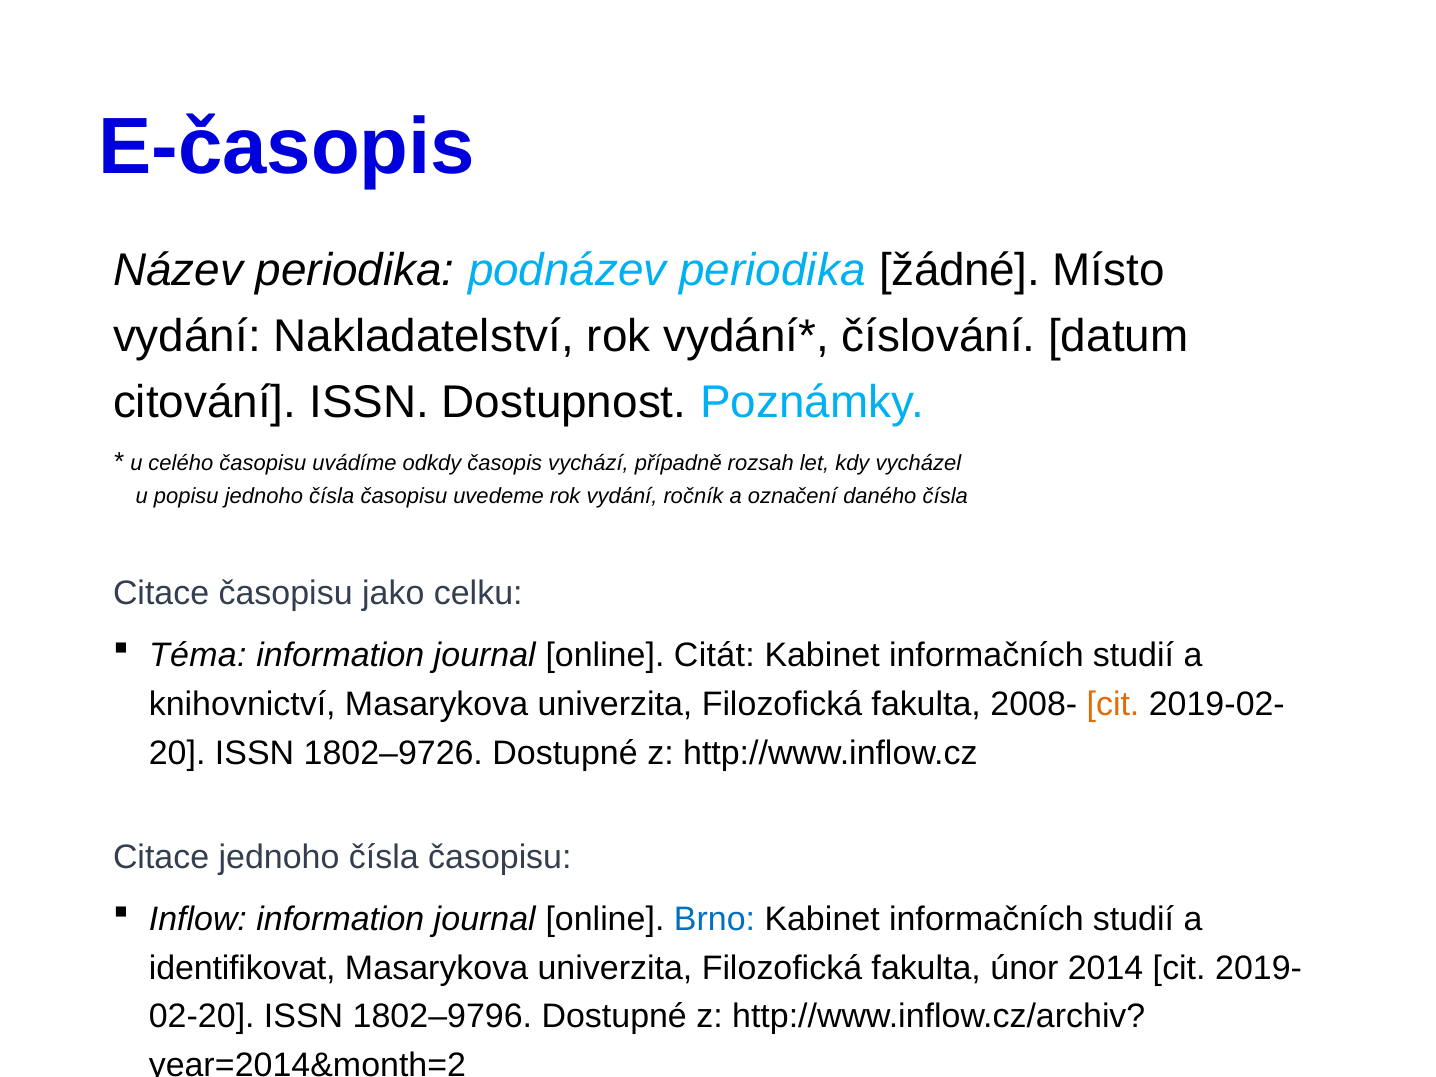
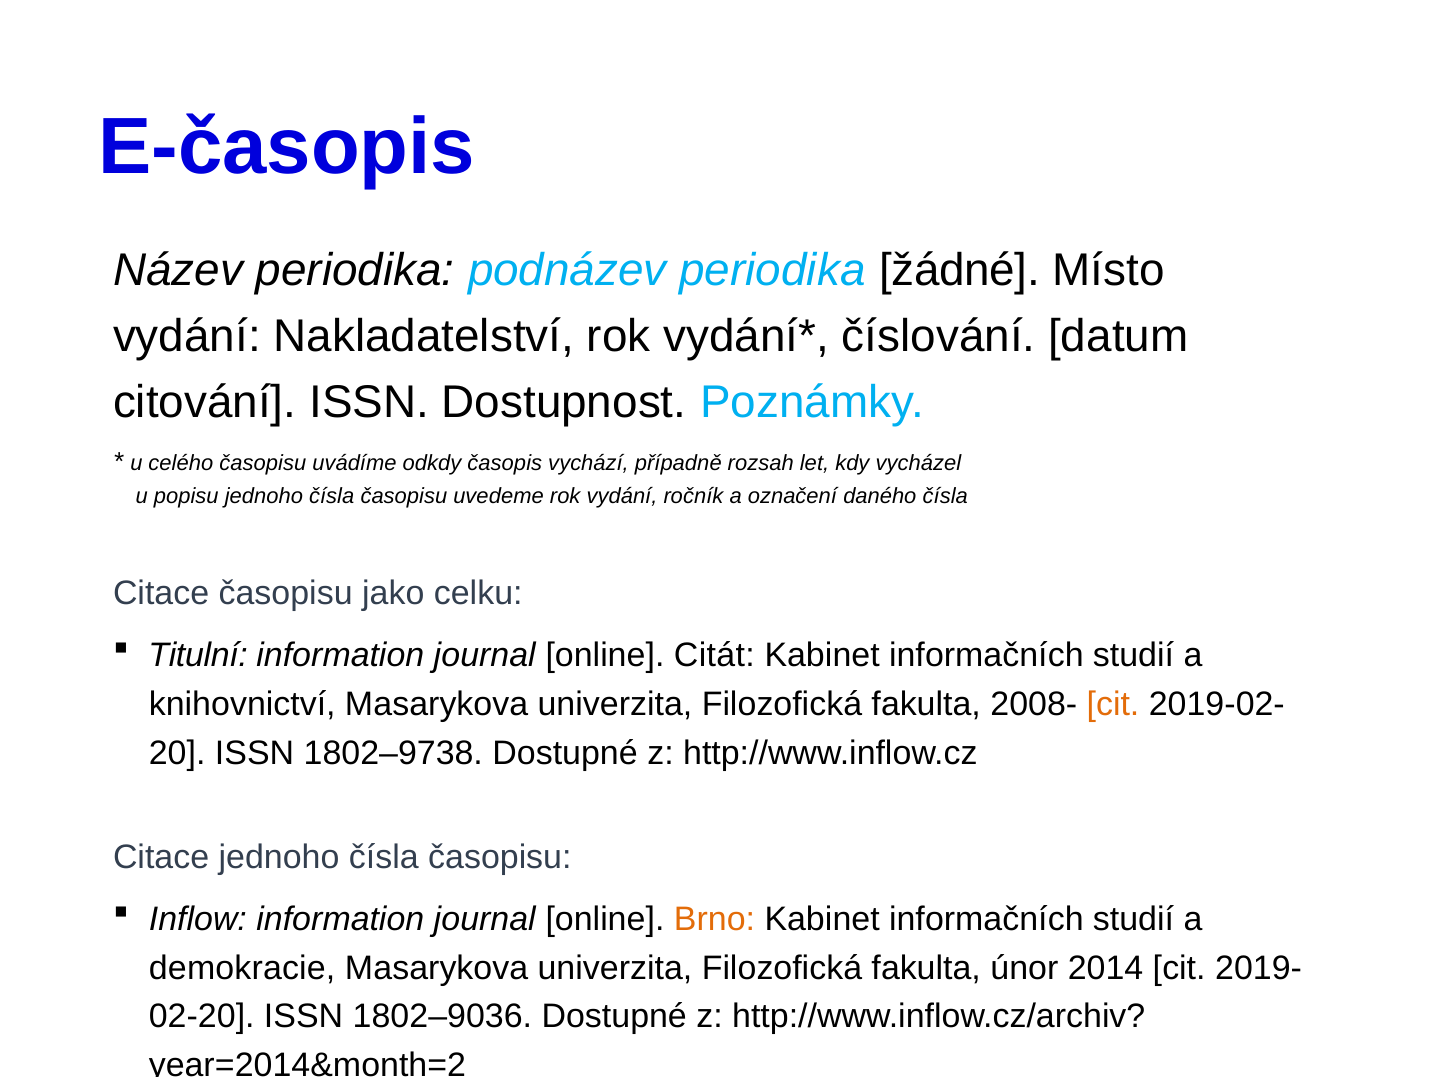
Téma: Téma -> Titulní (198, 655)
1802–9726: 1802–9726 -> 1802–9738 (393, 753)
Brno colour: blue -> orange (714, 919)
identifikovat: identifikovat -> demokracie (242, 968)
1802–9796: 1802–9796 -> 1802–9036 (442, 1017)
